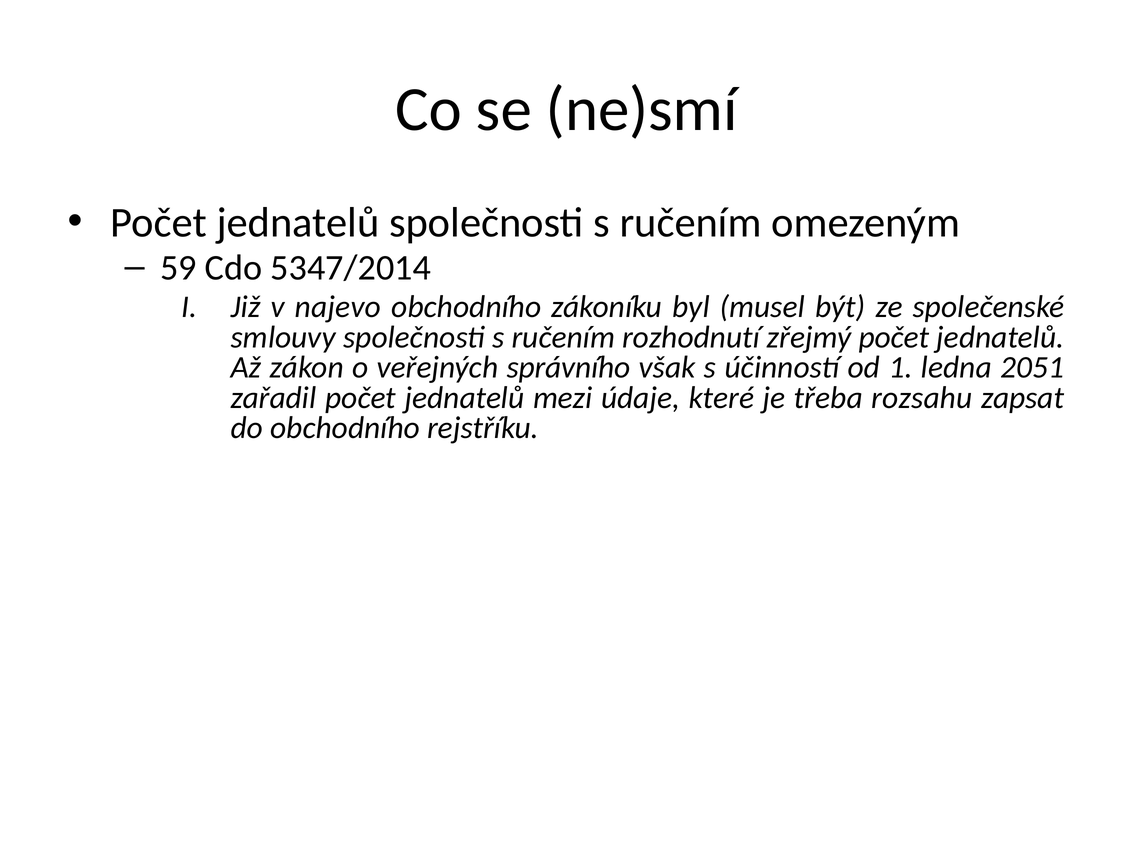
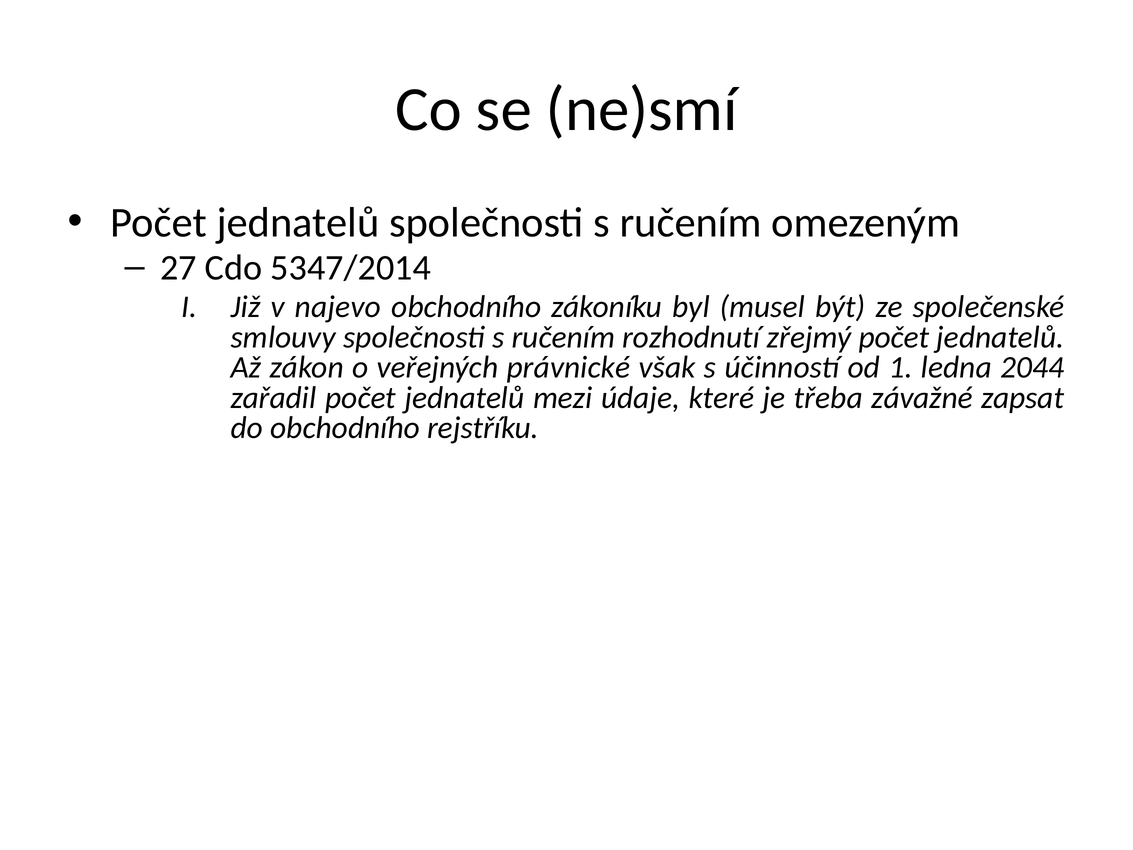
59: 59 -> 27 (178, 268)
správního: správního -> právnické (568, 367)
2051: 2051 -> 2044 (1032, 367)
rozsahu: rozsahu -> závažné (922, 398)
